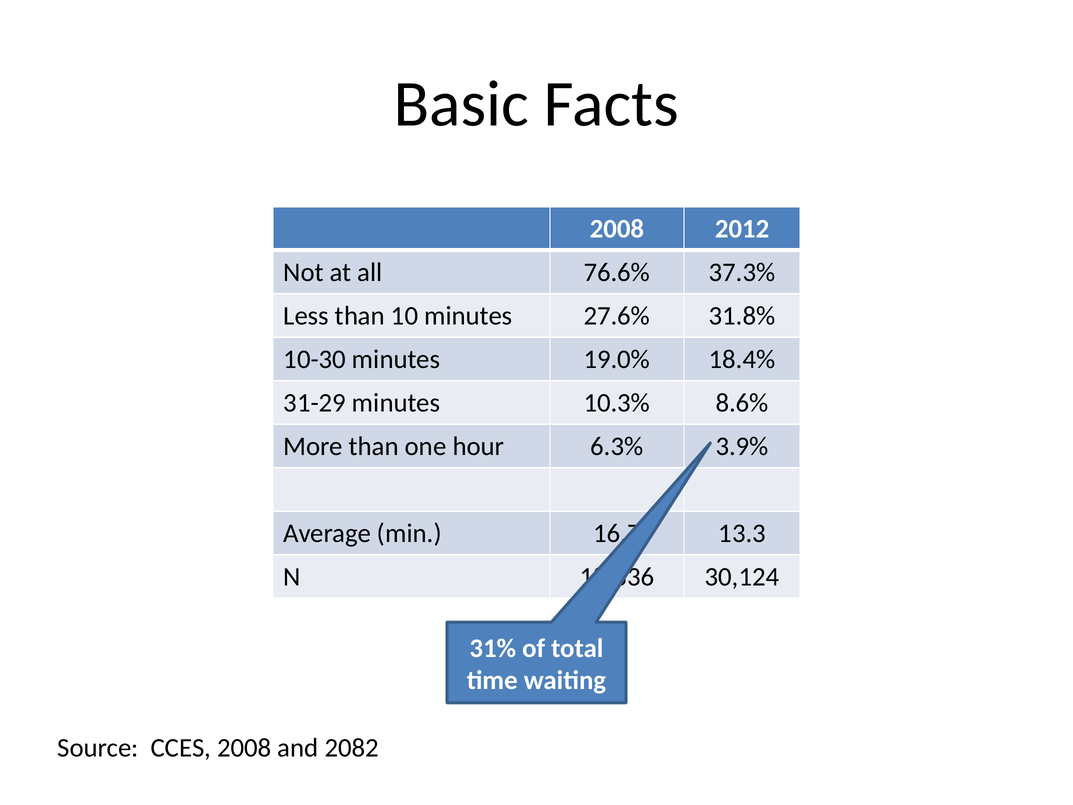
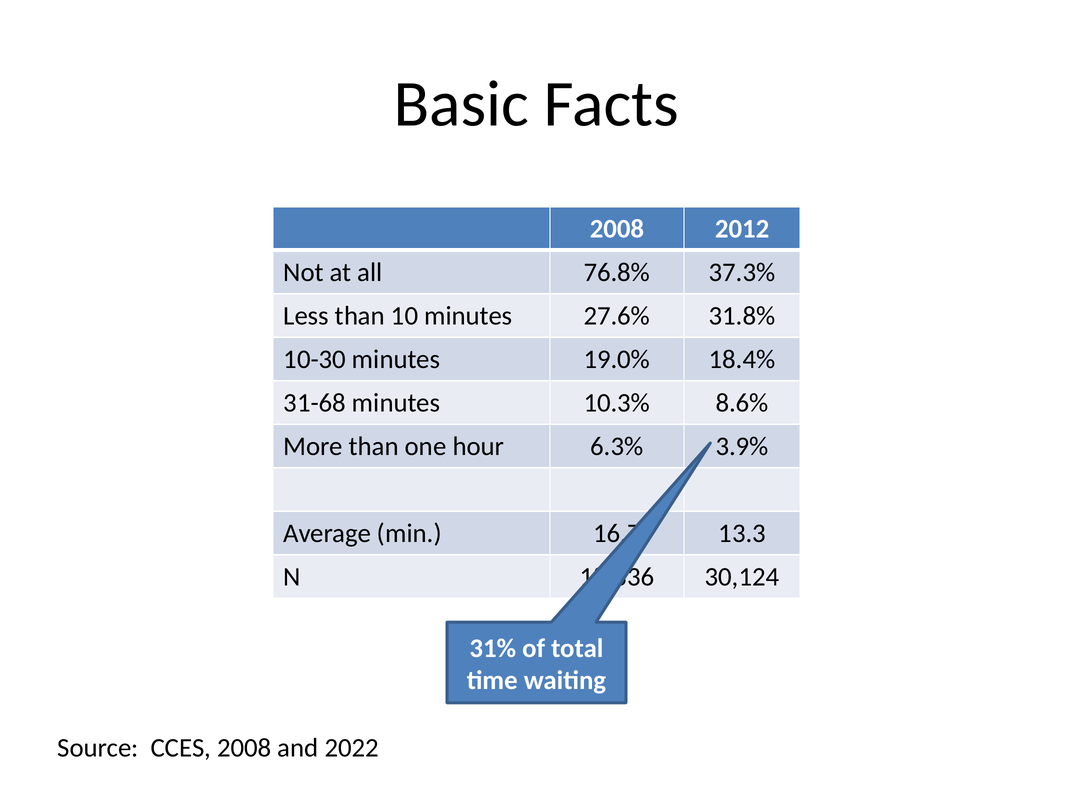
76.6%: 76.6% -> 76.8% (617, 272)
31-29: 31-29 -> 31-68 (315, 403)
2082: 2082 -> 2022 (352, 747)
